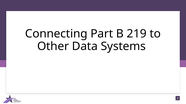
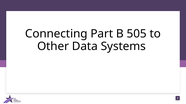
219: 219 -> 505 (137, 34)
